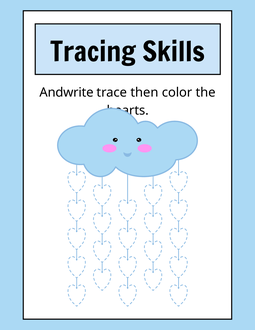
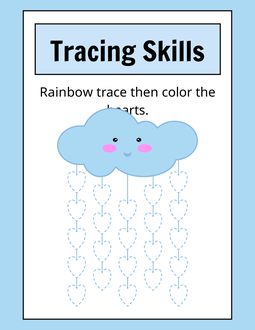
Andwrite: Andwrite -> Rainbow (66, 92)
